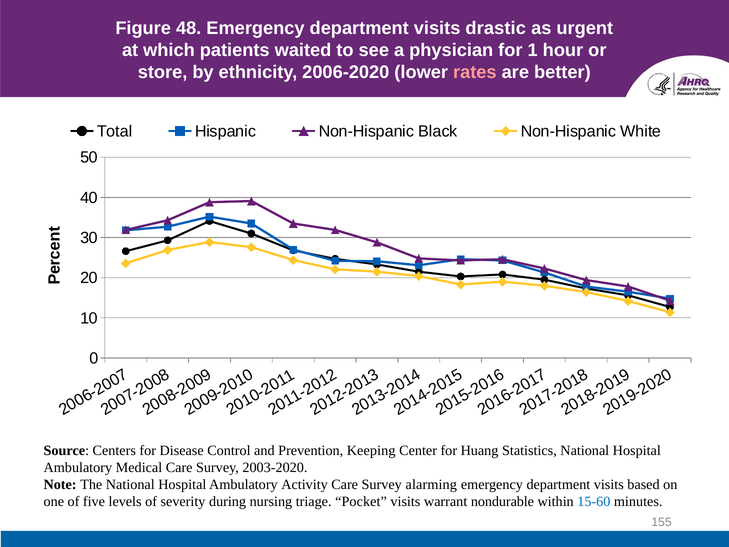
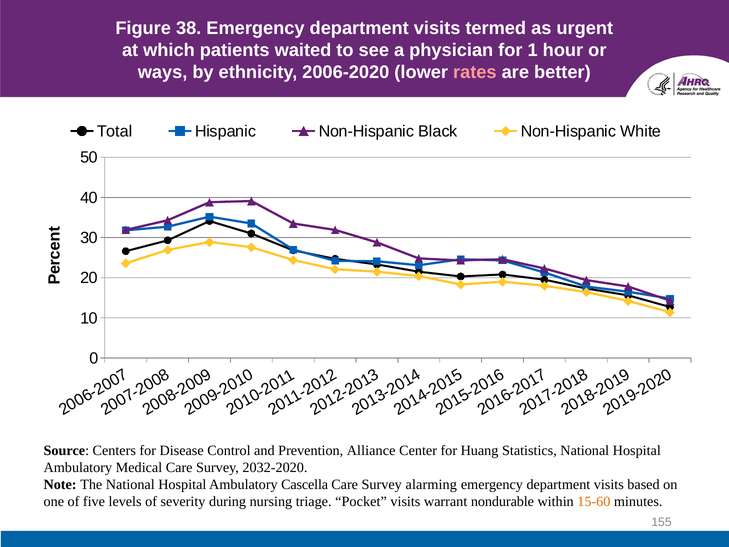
48: 48 -> 38 (189, 28)
drastic: drastic -> termed (496, 28)
store: store -> ways (163, 72)
Keeping: Keeping -> Alliance (371, 450)
2003-2020: 2003-2020 -> 2032-2020 (275, 467)
Activity: Activity -> Cascella (305, 484)
15-60 colour: blue -> orange (594, 502)
